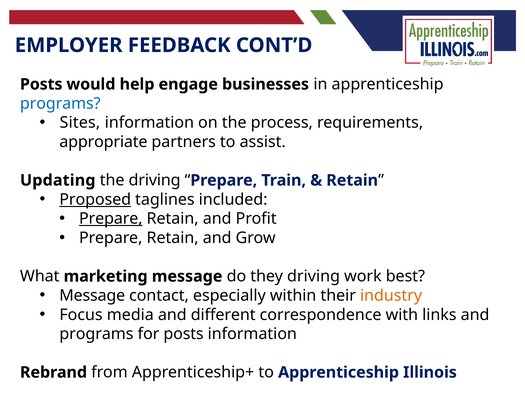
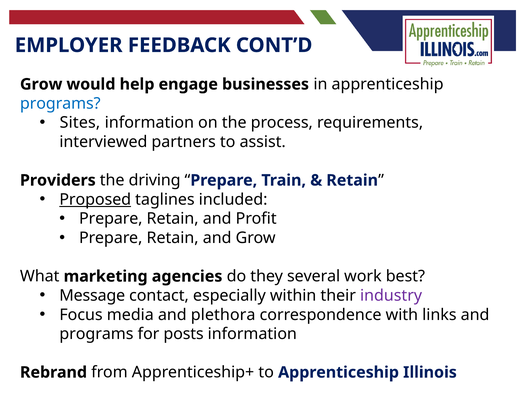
Posts: Posts -> Grow (41, 84)
appropriate: appropriate -> interviewed (103, 142)
Updating: Updating -> Providers (58, 181)
Prepare underline: present -> none (111, 219)
marketing message: message -> agencies (187, 277)
they driving: driving -> several (314, 277)
industry colour: orange -> purple (391, 296)
different: different -> plethora (223, 315)
